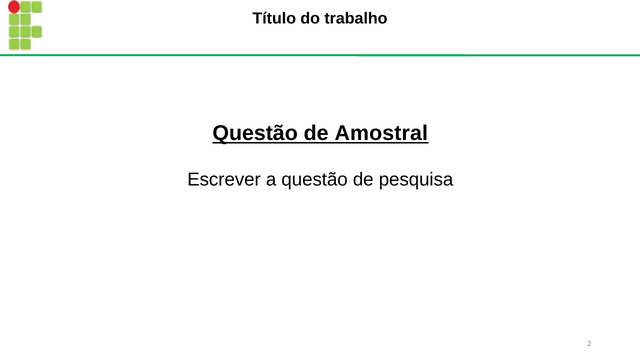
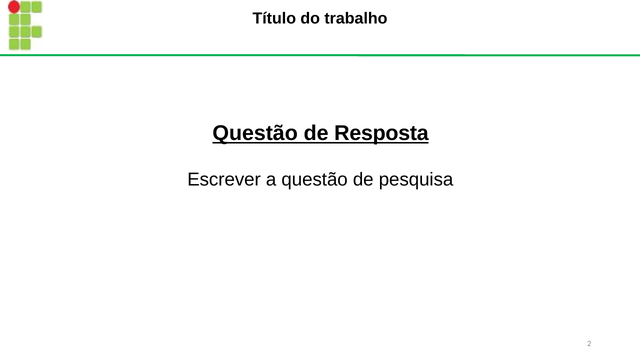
Amostral: Amostral -> Resposta (381, 133)
